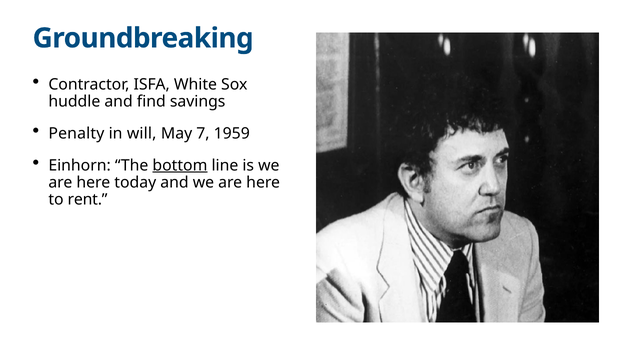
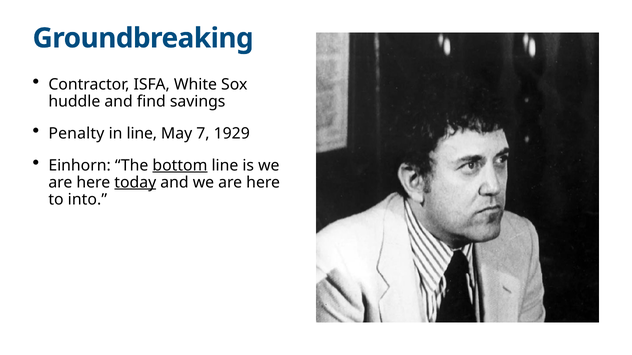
in will: will -> line (142, 134)
1959: 1959 -> 1929 (232, 134)
today underline: none -> present (135, 183)
rent: rent -> into (87, 200)
